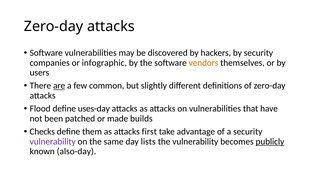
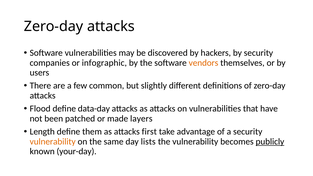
are underline: present -> none (59, 86)
uses-day: uses-day -> data-day (94, 109)
builds: builds -> layers (141, 119)
Checks: Checks -> Length (42, 132)
vulnerability colour: purple -> orange (53, 142)
also-day: also-day -> your-day (77, 151)
